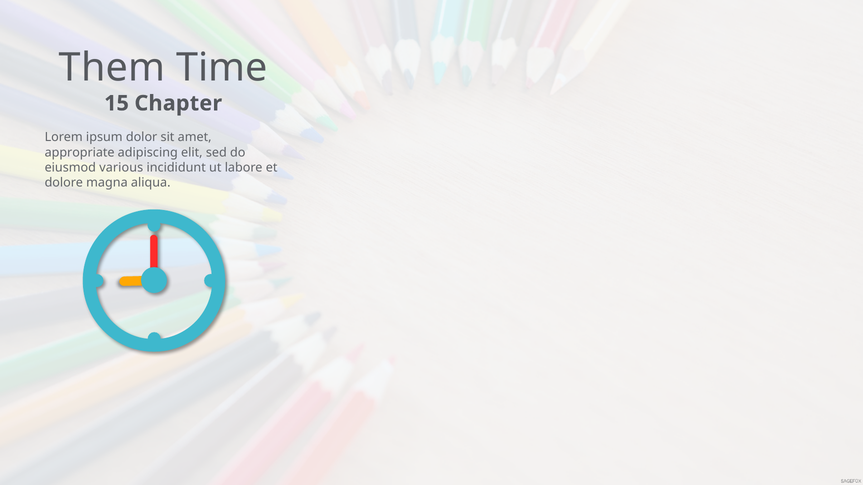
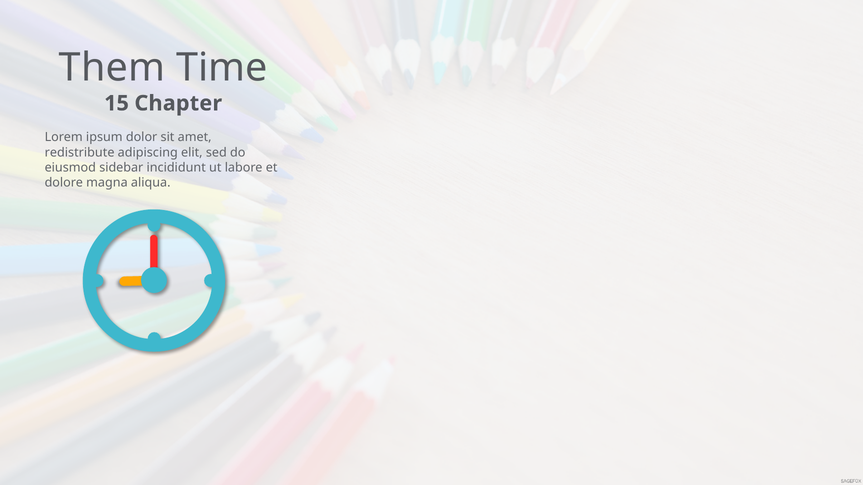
appropriate: appropriate -> redistribute (80, 153)
various: various -> sidebar (121, 168)
